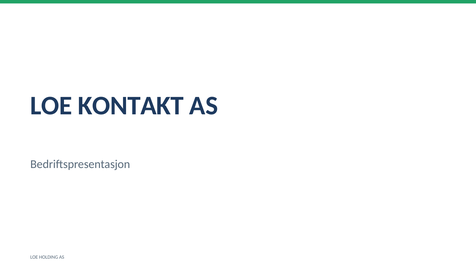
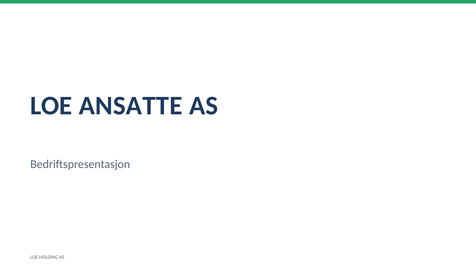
KONTAKT: KONTAKT -> ANSATTE (131, 106)
